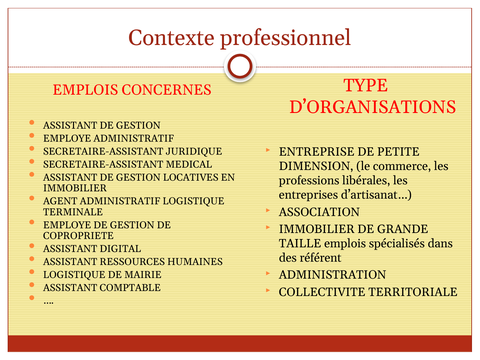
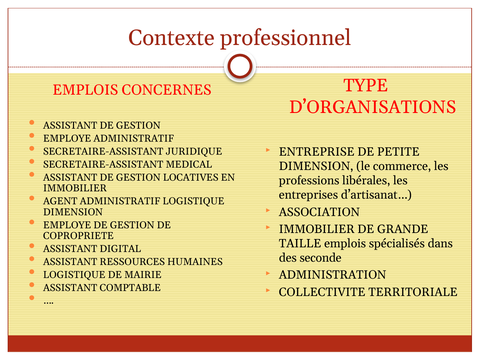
TERMINALE: TERMINALE -> DIMENSION (73, 212)
référent: référent -> seconde (321, 258)
